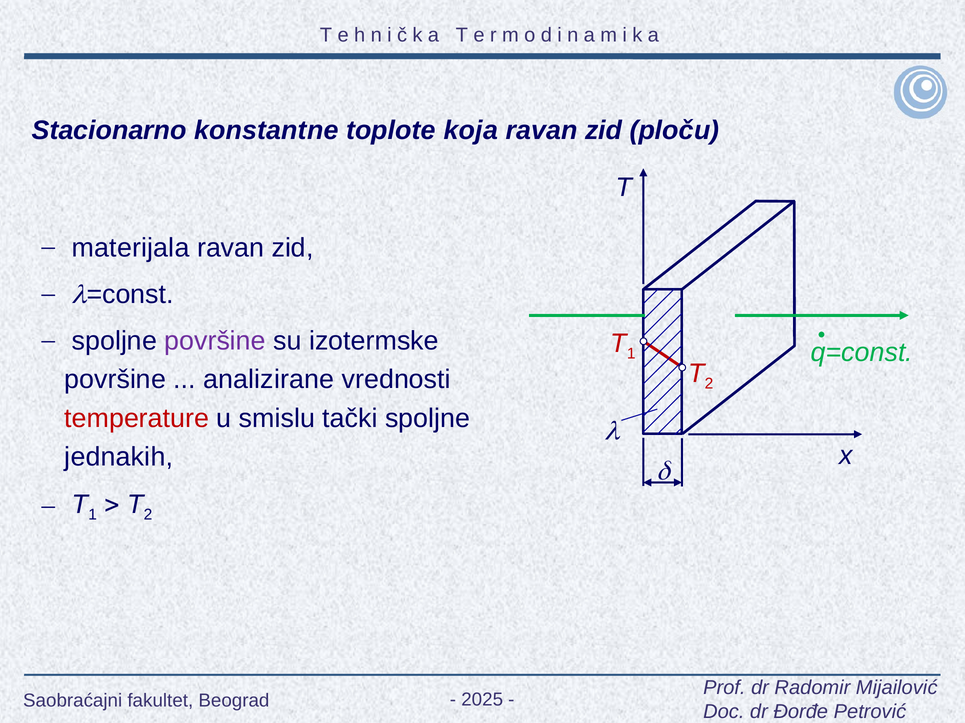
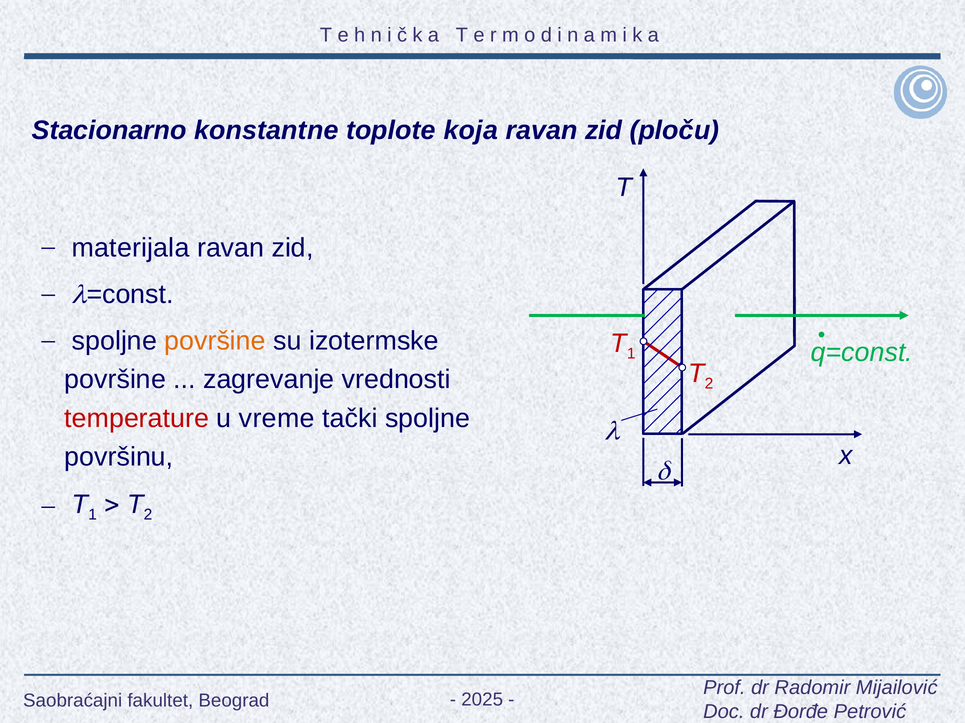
površine colour: purple -> orange (215, 341)
analizirane: analizirane -> zagrevanje (269, 380)
smislu: smislu -> vreme (277, 419)
jednakih: jednakih -> površinu (119, 457)
